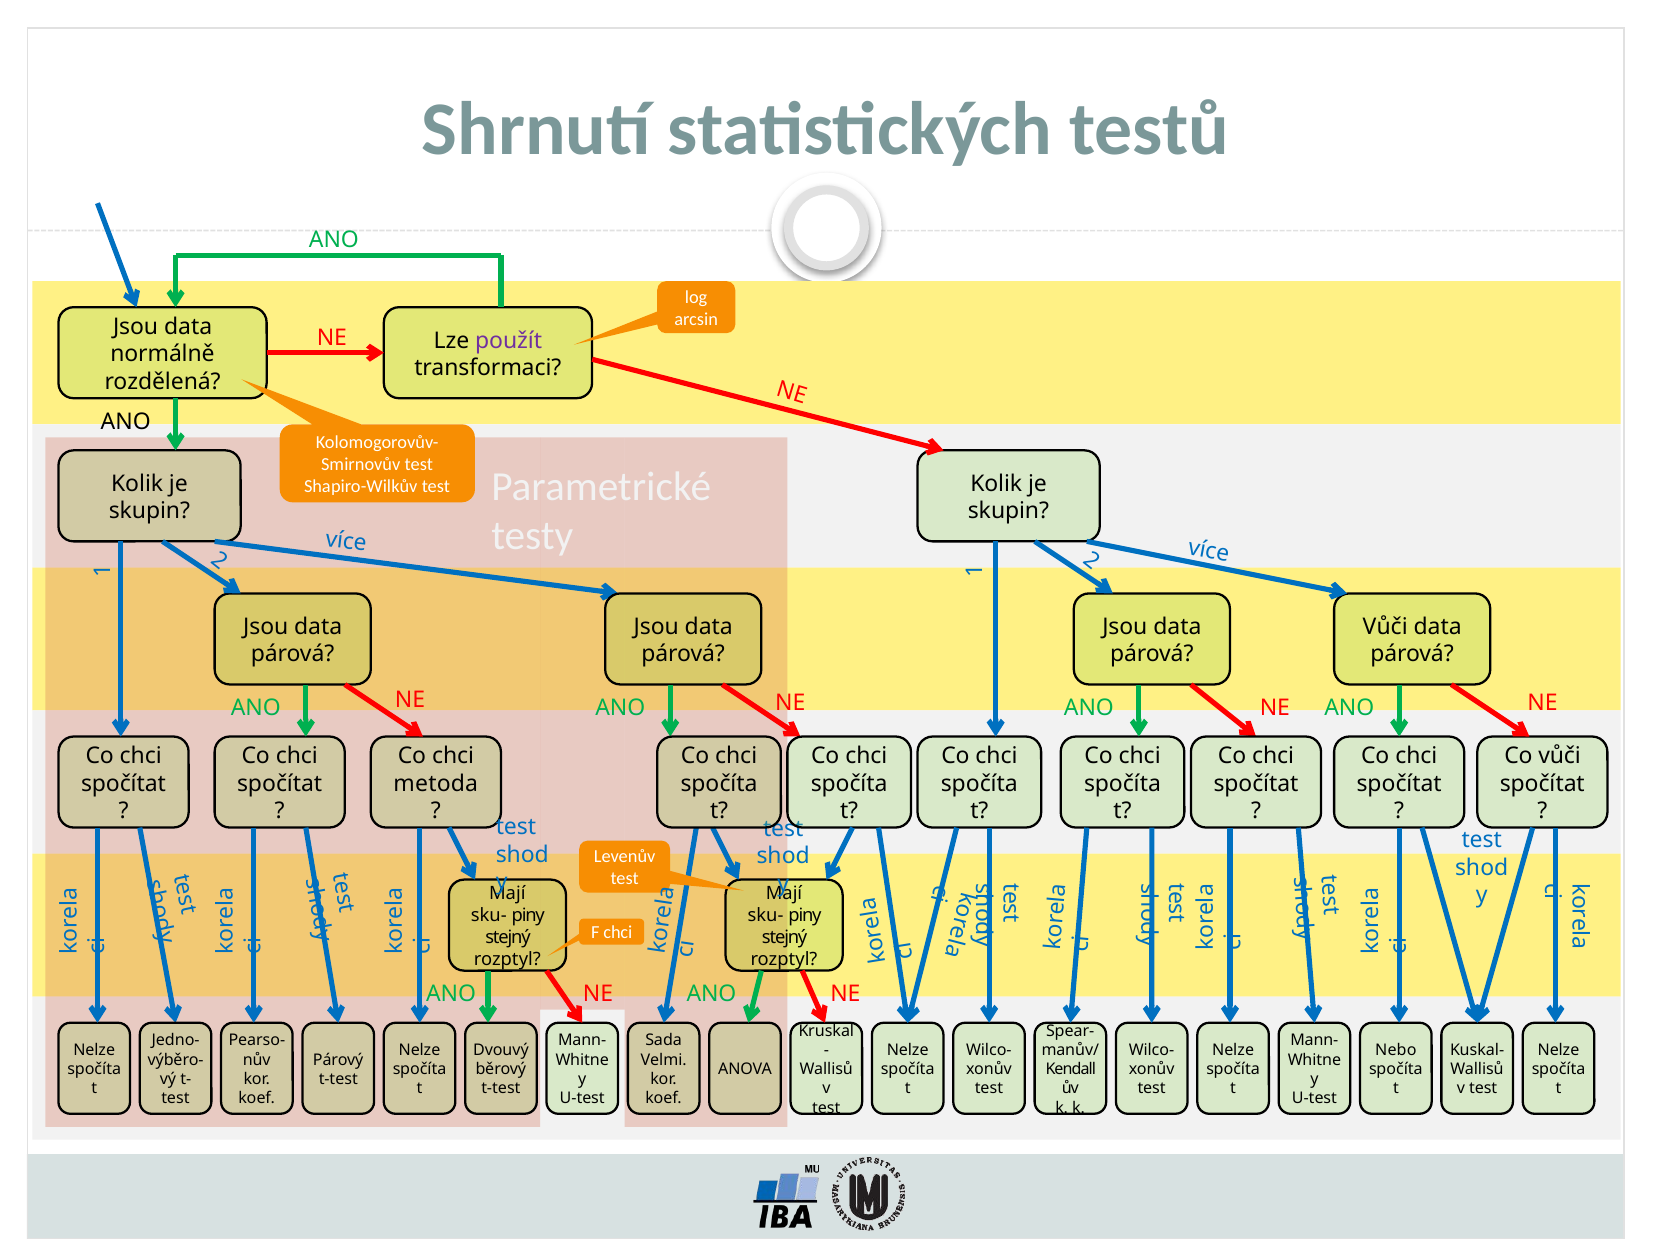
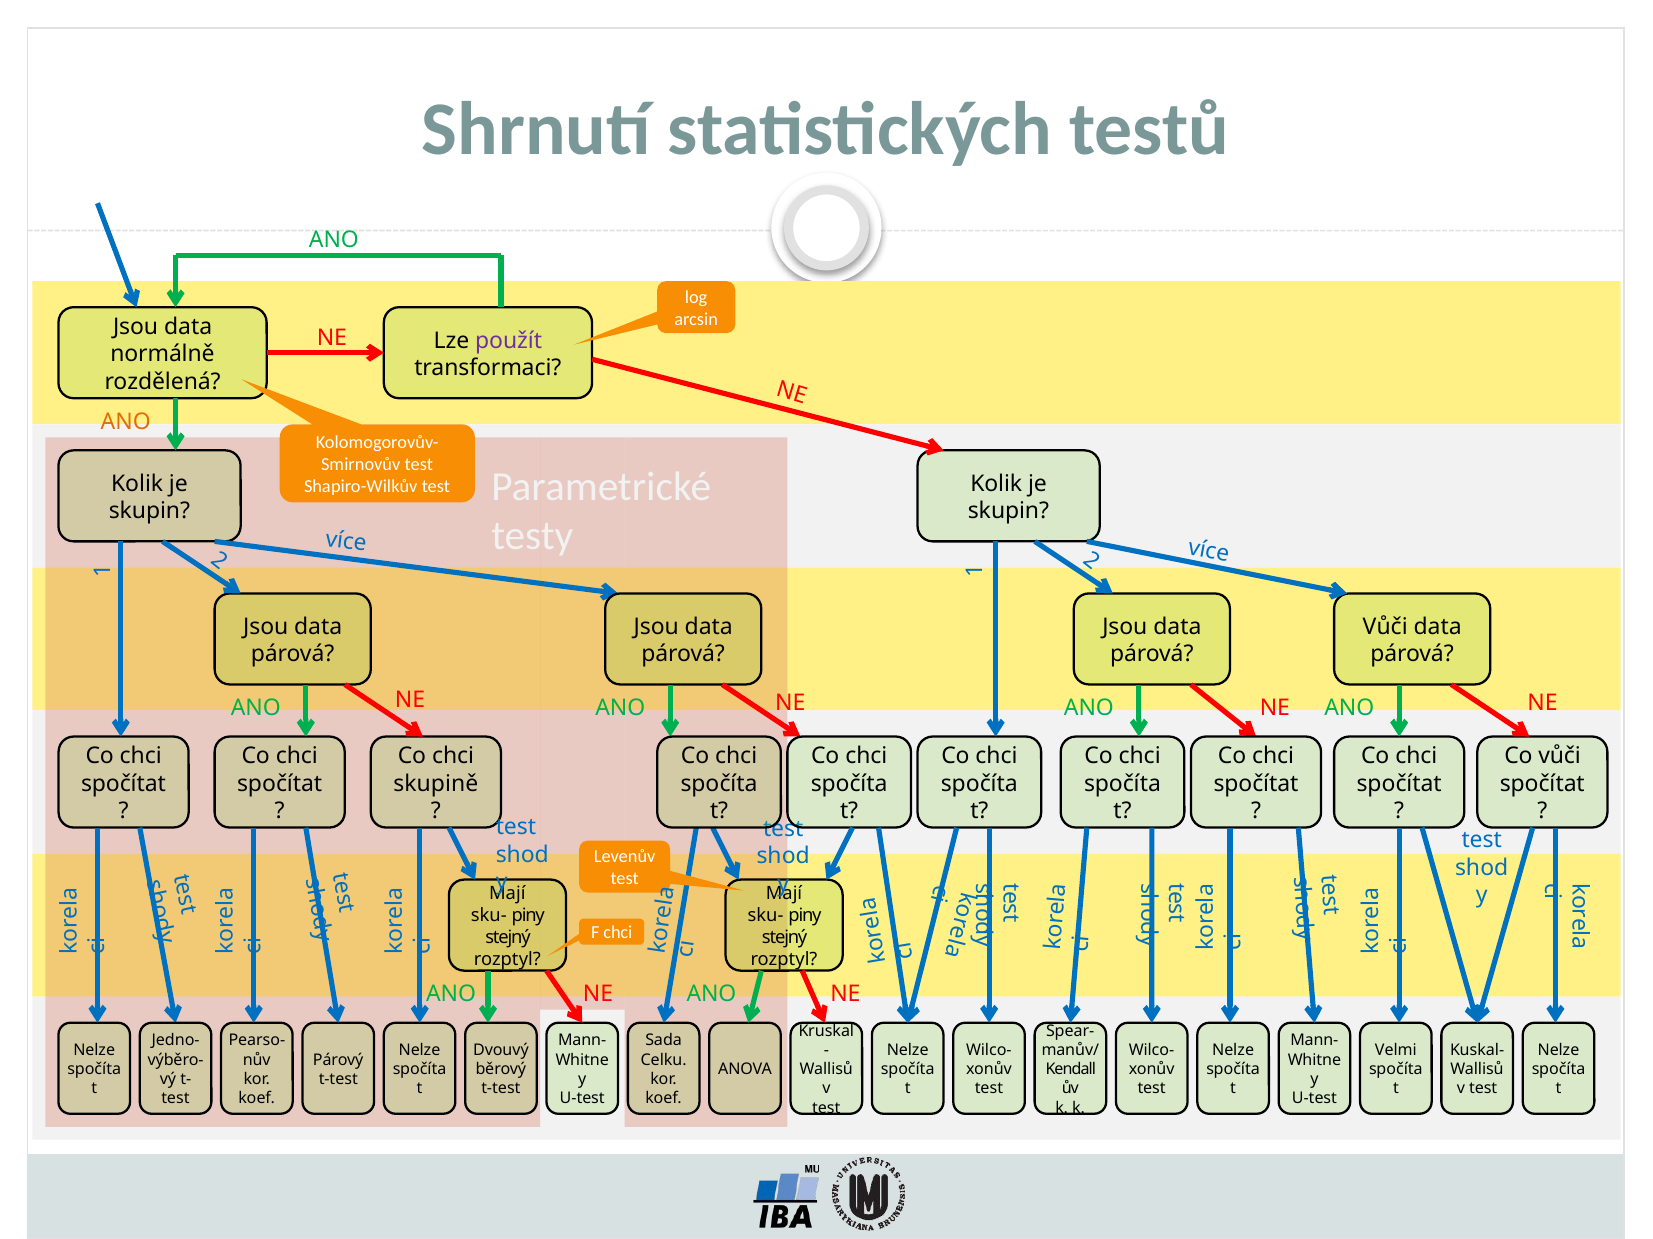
ANO colour: black -> orange (126, 422)
metoda: metoda -> skupině (436, 784)
Nebo: Nebo -> Velmi (1396, 1051)
Velmi: Velmi -> Celku (664, 1060)
